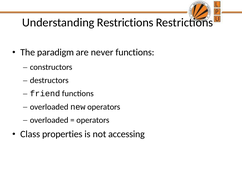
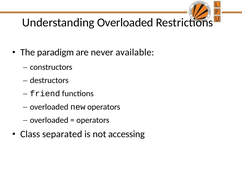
Understanding Restrictions: Restrictions -> Overloaded (125, 23)
never functions: functions -> available (135, 53)
properties: properties -> separated (62, 134)
